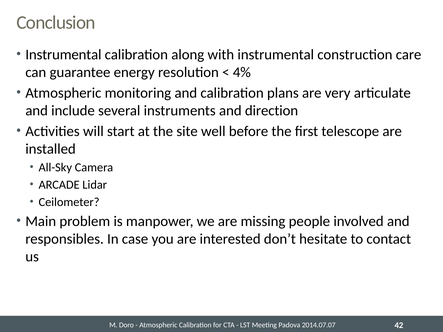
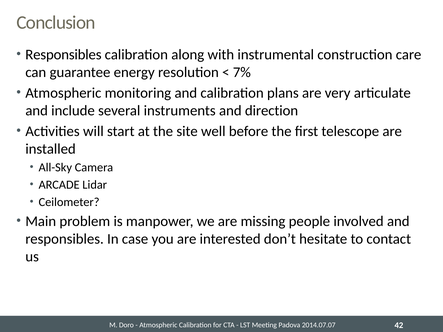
Instrumental: Instrumental -> Responsibles (63, 55)
4%: 4% -> 7% (242, 72)
